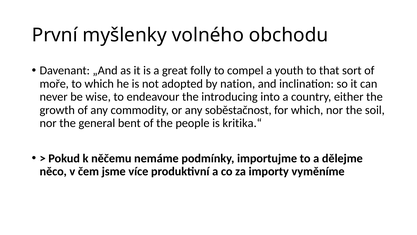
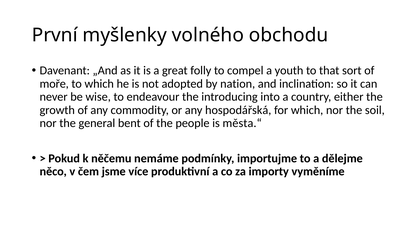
soběstačnost: soběstačnost -> hospodářská (238, 110)
kritika.“: kritika.“ -> města.“ (242, 123)
